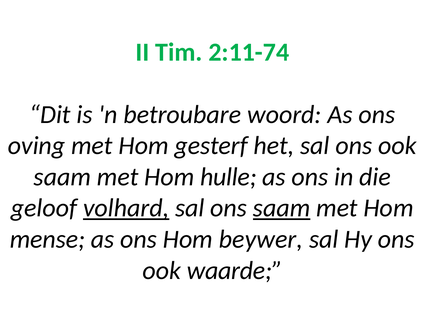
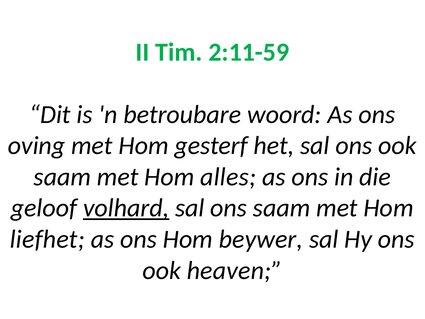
2:11-74: 2:11-74 -> 2:11-59 (249, 52)
hulle: hulle -> alles (228, 177)
saam underline: present -> none (282, 208)
mense: mense -> liefhet (47, 239)
waarde: waarde -> heaven (234, 270)
